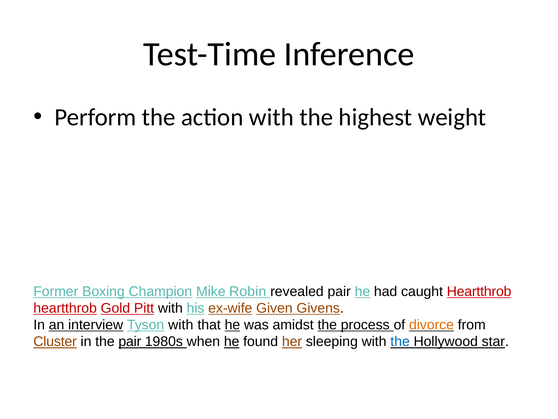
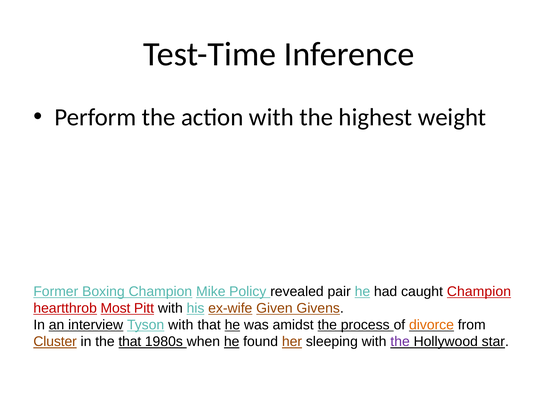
Robin: Robin -> Policy (248, 291)
caught Heartthrob: Heartthrob -> Champion (479, 291)
Gold: Gold -> Most (115, 308)
the pair: pair -> that (130, 341)
the colour: blue -> purple (400, 341)
